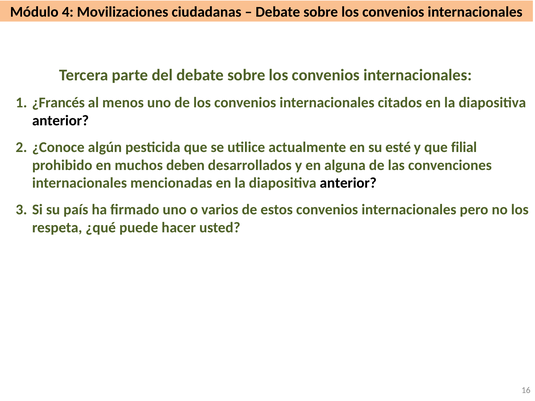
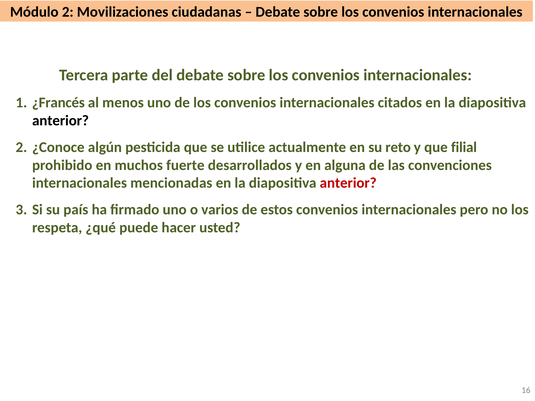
Módulo 4: 4 -> 2 (68, 12)
esté: esté -> reto (398, 147)
deben: deben -> fuerte (185, 165)
anterior colour: black -> red (348, 183)
